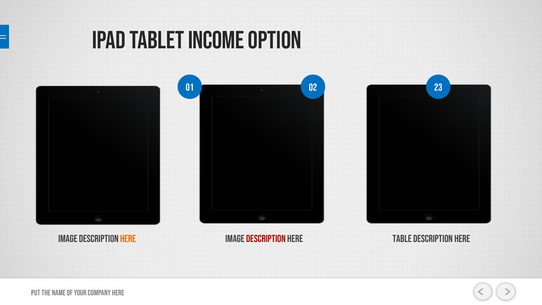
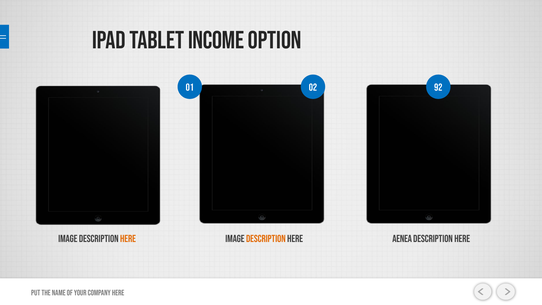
23: 23 -> 92 (438, 87)
DESCRIPTION colour: red -> orange (266, 239)
TABLE: TABLE -> AENEA (402, 239)
